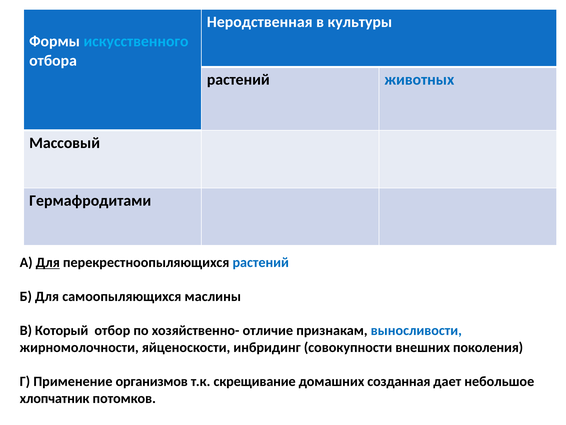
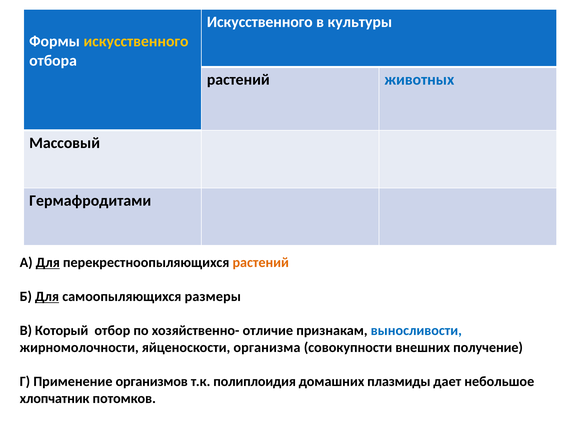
Неродственная: Неродственная -> Искусственного (260, 22)
искусственного colour: light blue -> yellow (136, 41)
растений colour: blue -> orange (261, 262)
Для underline: none -> present (47, 296)
маслины: маслины -> размеры (213, 296)
инбридинг: инбридинг -> организма (267, 347)
поколения: поколения -> получение (488, 347)
скрещивание: скрещивание -> полиплоидия (255, 381)
созданная: созданная -> плазмиды (399, 381)
